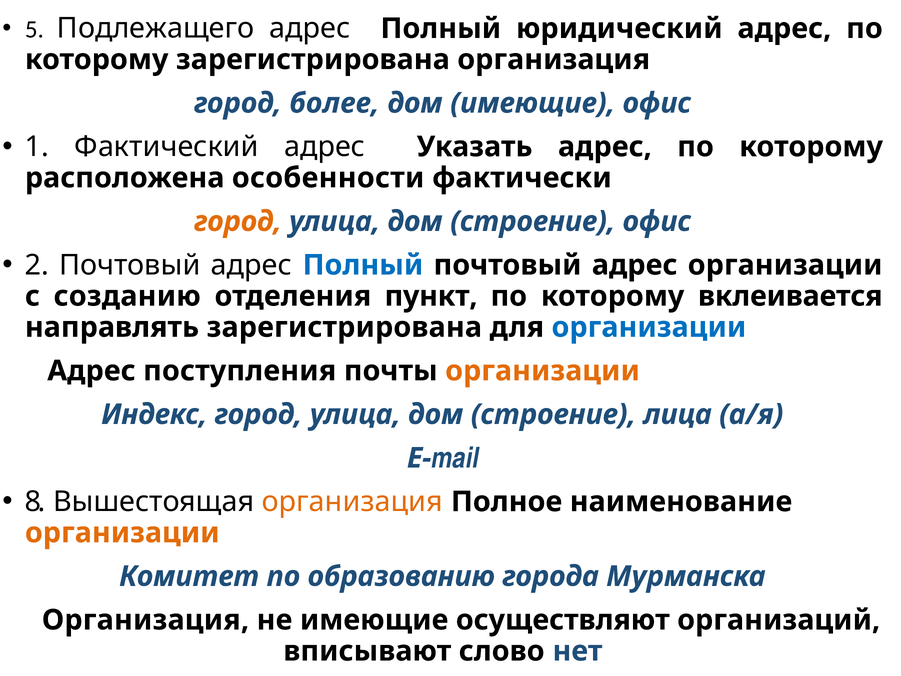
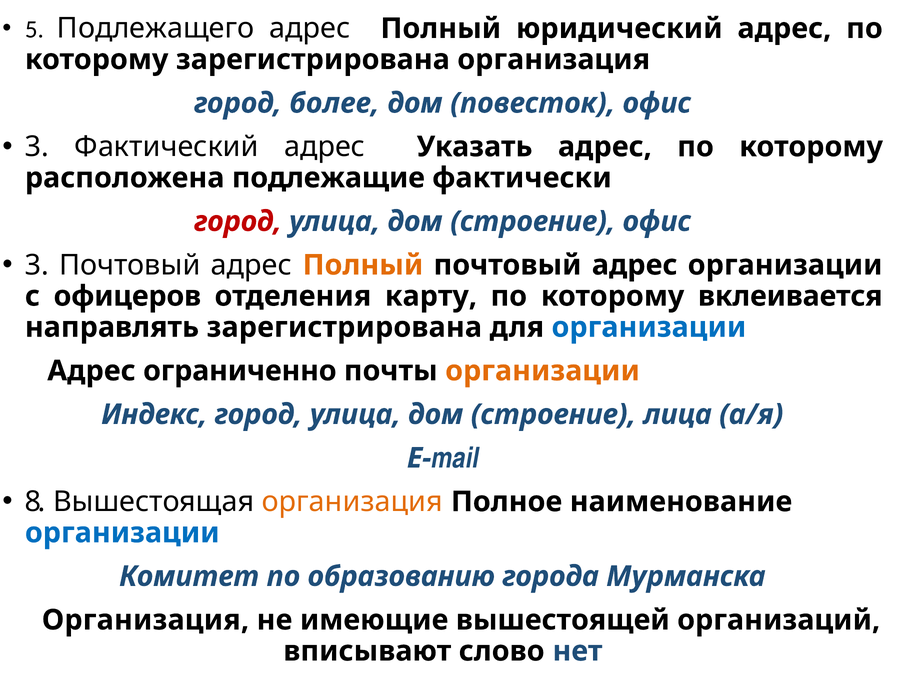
дом имеющие: имеющие -> повесток (533, 103)
1: 1 -> 3 (37, 147)
особенности: особенности -> подлежащие (328, 178)
город colour: orange -> red (238, 221)
2: 2 -> 3 (37, 265)
Полный colour: blue -> orange (363, 265)
созданию: созданию -> офицеров (127, 296)
пункт: пункт -> карту (431, 296)
поступления: поступления -> ограниченно (240, 371)
организации colour: orange -> blue (122, 533)
осуществляют: осуществляют -> вышестоящей (563, 620)
